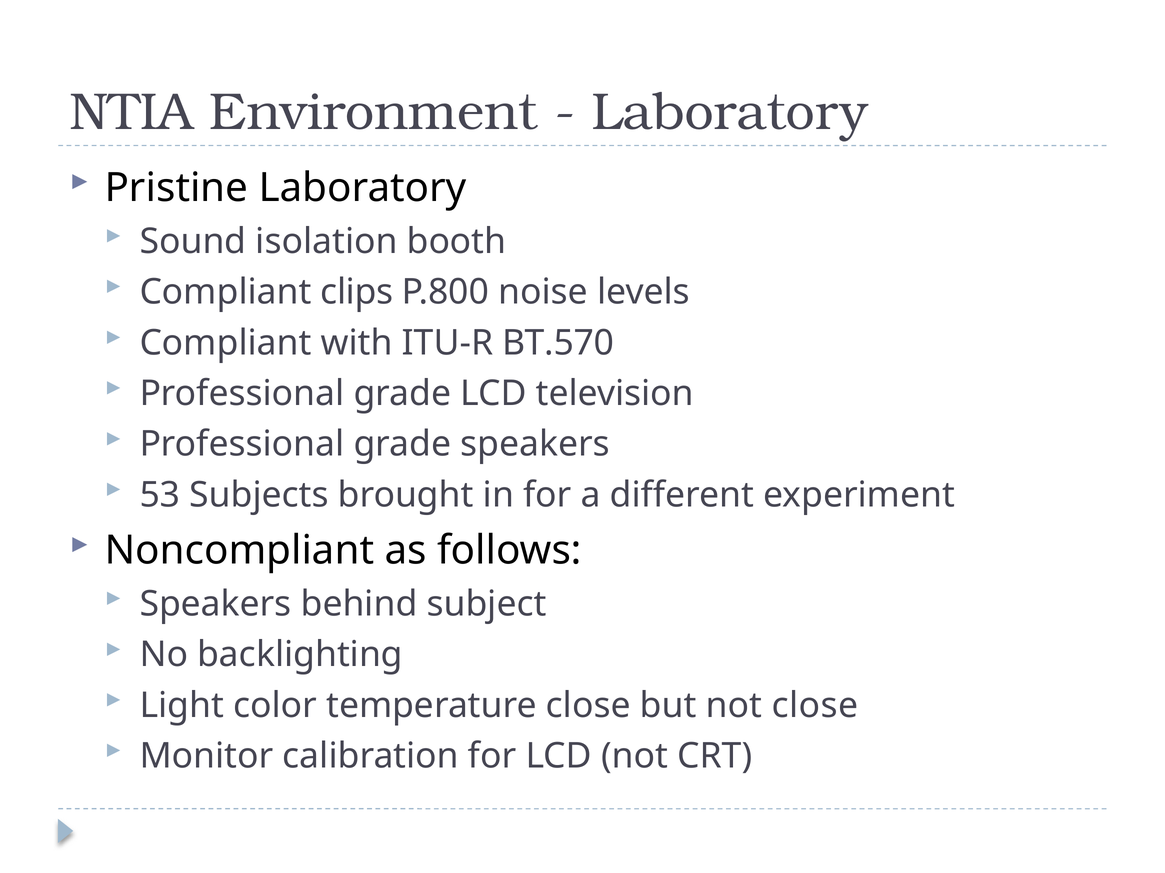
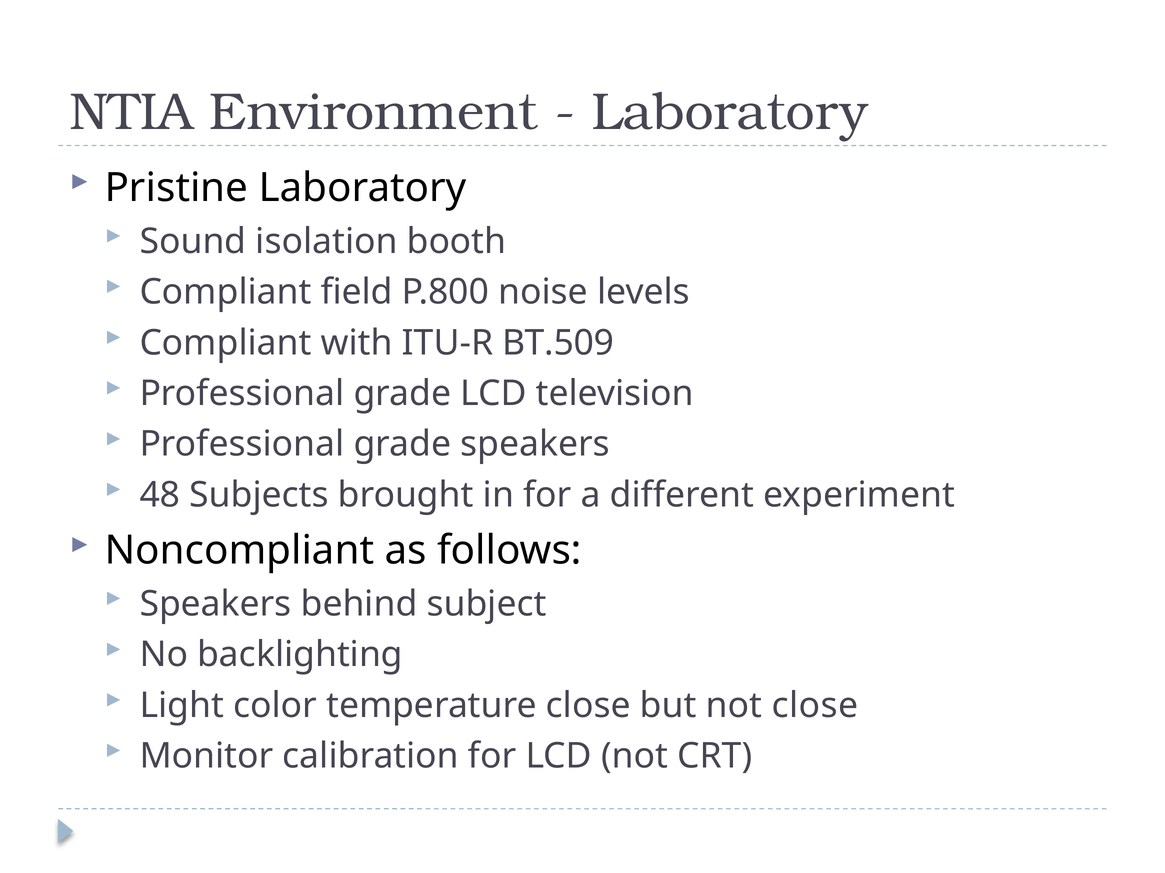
clips: clips -> field (357, 292)
BT.570: BT.570 -> BT.509 (558, 343)
53: 53 -> 48 (160, 495)
